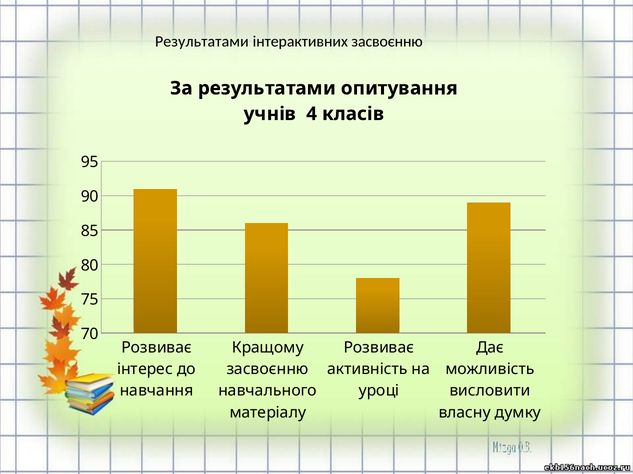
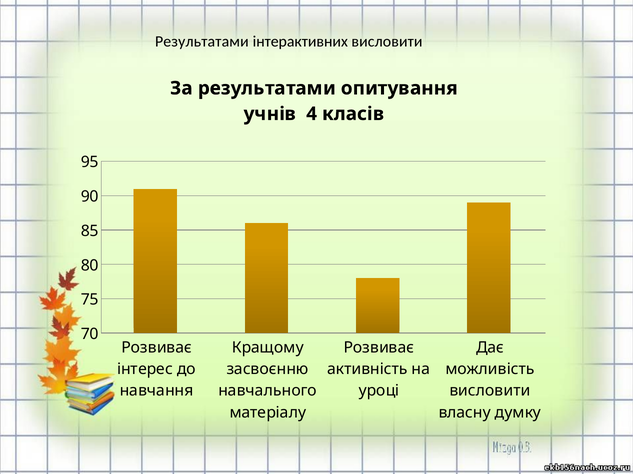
інтерактивних засвоєнню: засвоєнню -> висловити (387, 42)
